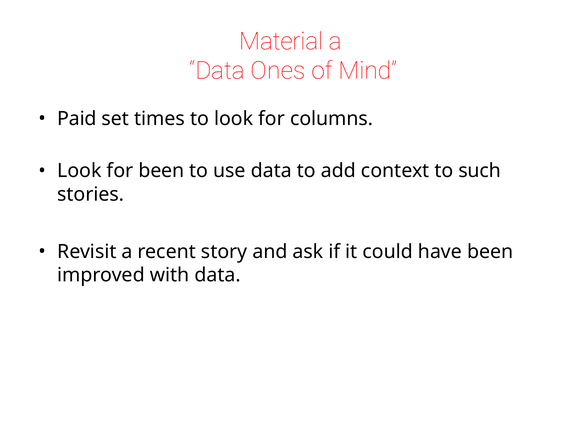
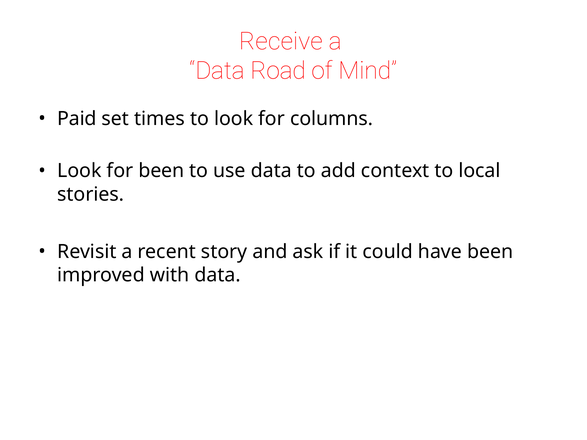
Material: Material -> Receive (281, 41)
Ones: Ones -> Road (278, 71)
such: such -> local (480, 171)
